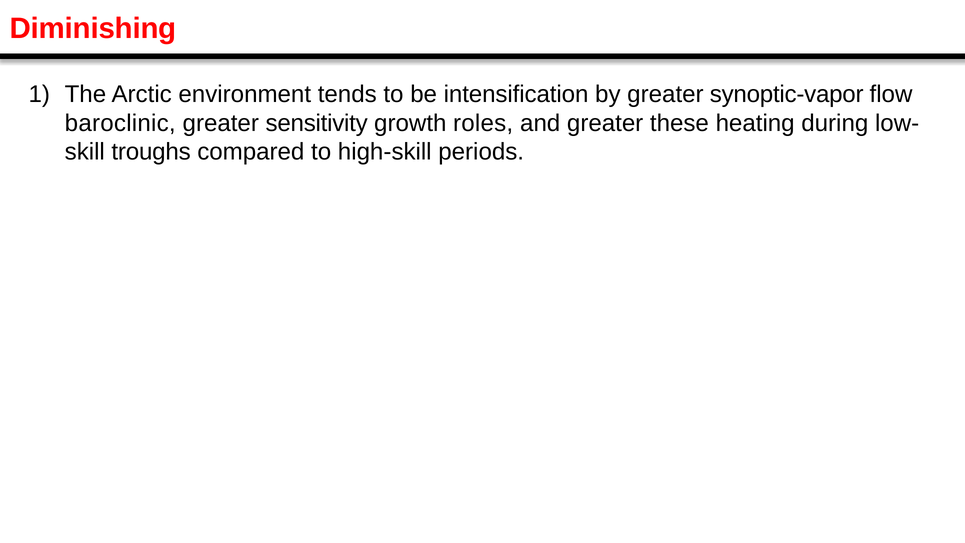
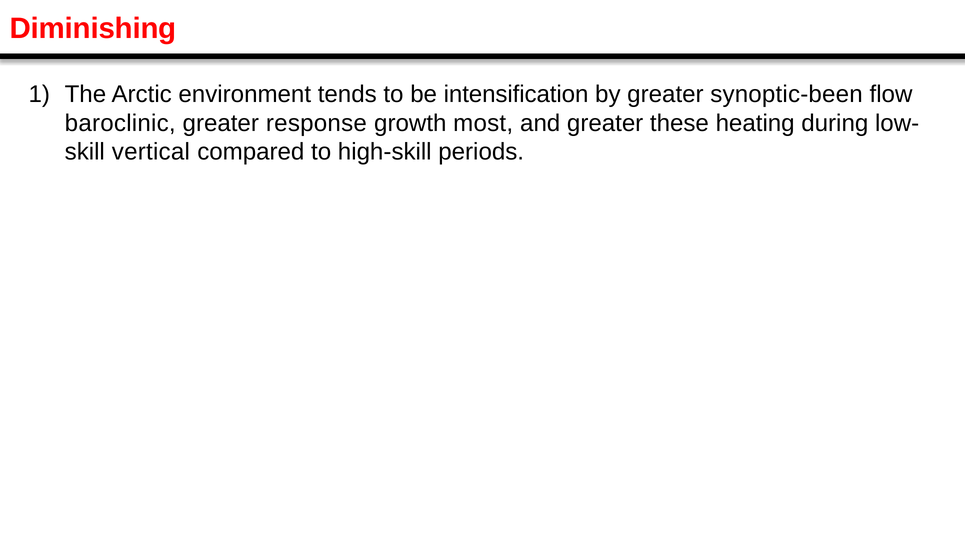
synoptic-vapor: synoptic-vapor -> synoptic-been (786, 94)
sensitivity: sensitivity -> response (316, 123)
roles: roles -> most (483, 123)
troughs: troughs -> vertical (151, 152)
